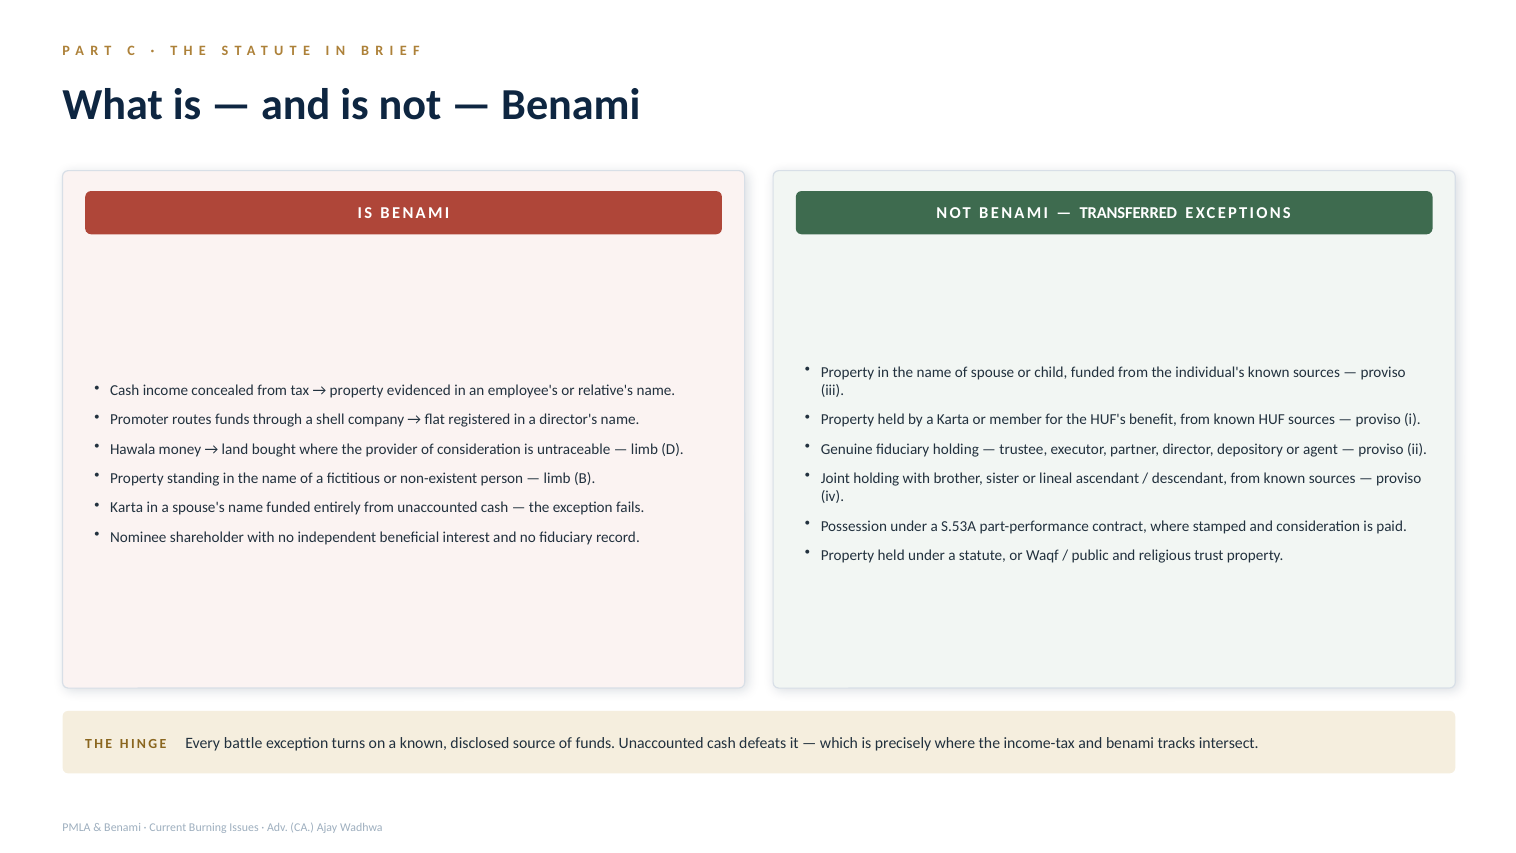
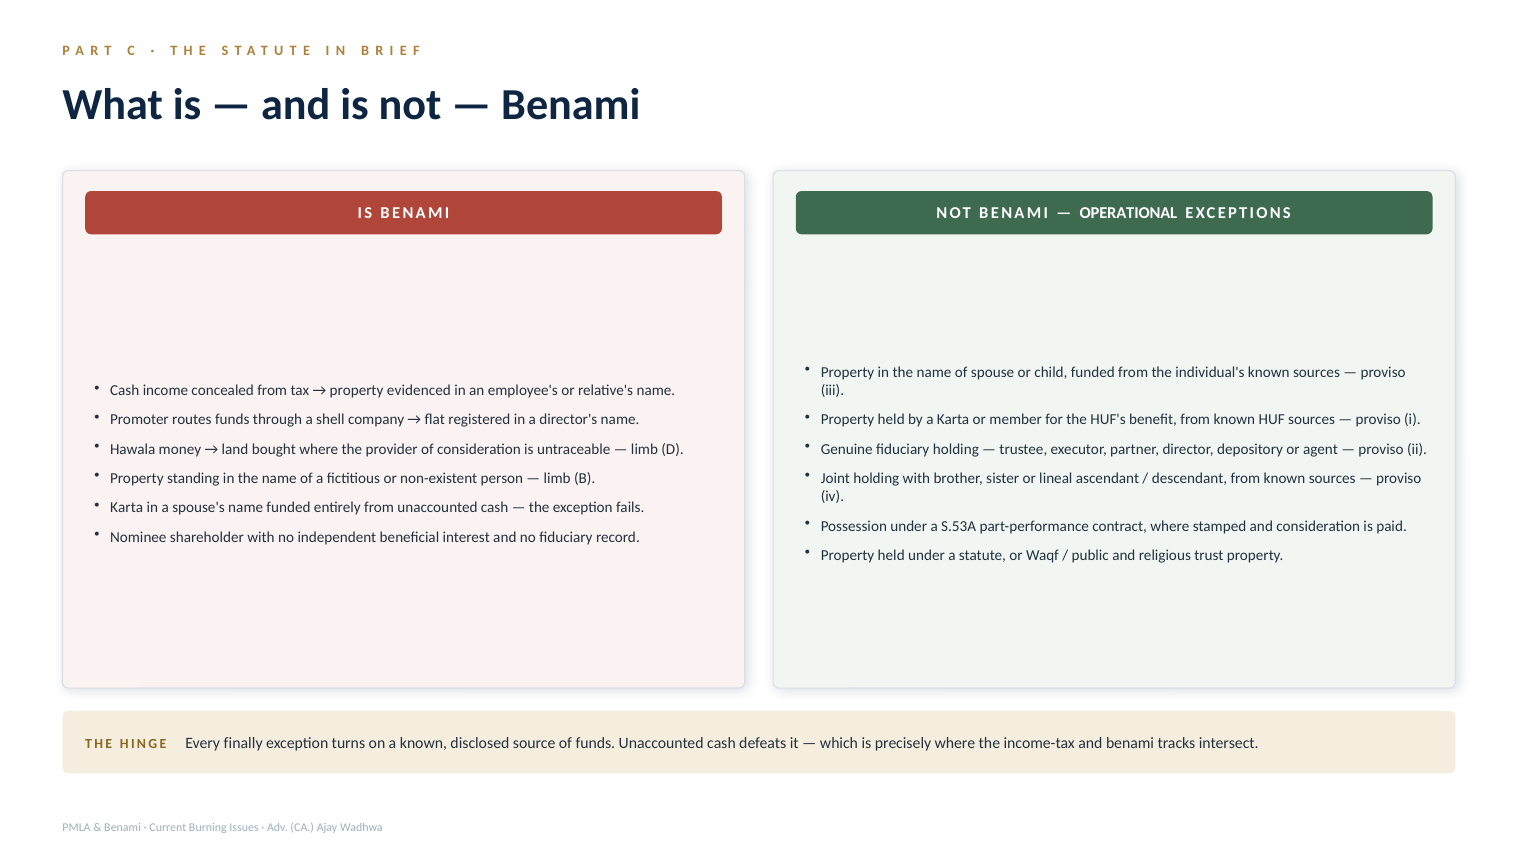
TRANSFERRED: TRANSFERRED -> OPERATIONAL (1128, 213)
battle: battle -> finally (243, 743)
